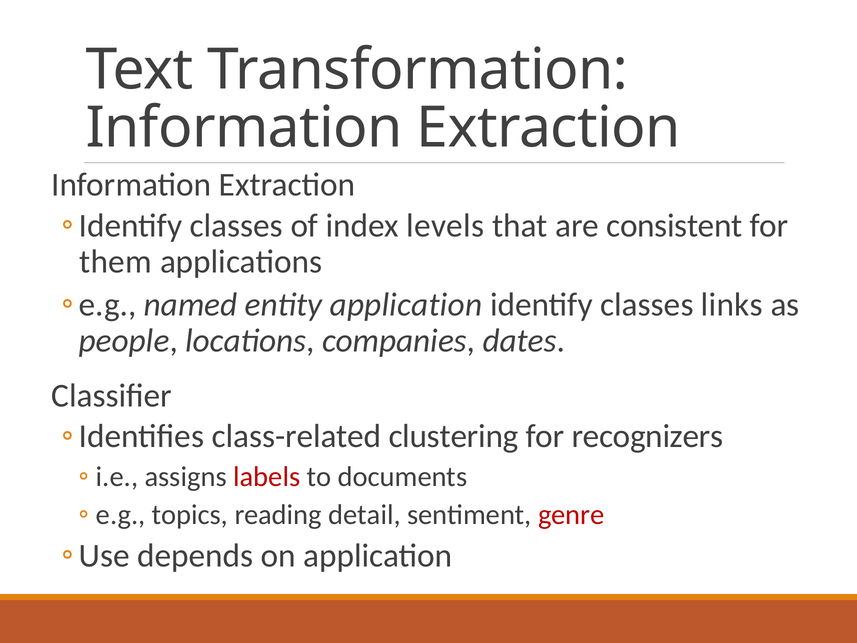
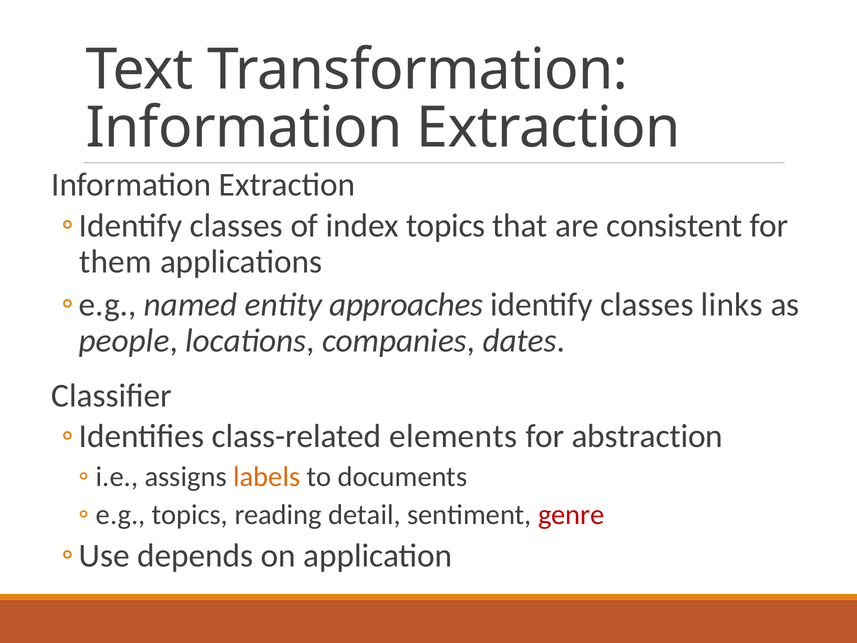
index levels: levels -> topics (446, 226)
entity application: application -> approaches (406, 305)
clustering: clustering -> elements (453, 436)
recognizers: recognizers -> abstraction (647, 436)
labels colour: red -> orange (267, 477)
